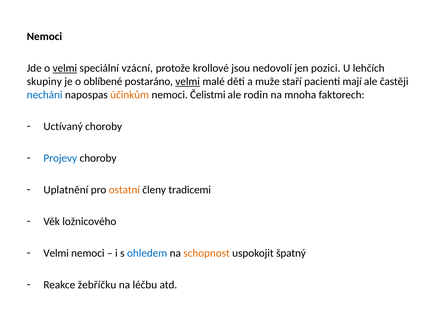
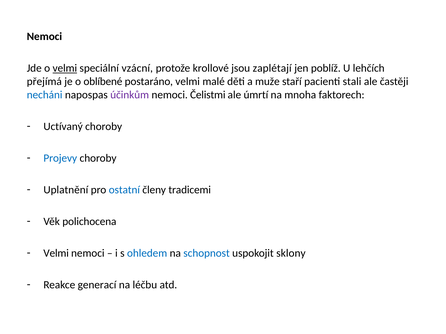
nedovolí: nedovolí -> zaplétají (272, 68)
pozici: pozici -> poblíž (326, 68)
skupiny: skupiny -> přejímá (44, 82)
velmi underline: present -> none (188, 82)
mají: mají -> stali (352, 82)
účinkům colour: orange -> purple (130, 95)
rodin: rodin -> úmrtí (256, 95)
ostatní colour: orange -> blue (124, 190)
ložnicového: ložnicového -> polichocena (89, 222)
schopnost colour: orange -> blue (207, 253)
špatný: špatný -> sklony (291, 253)
žebříčku: žebříčku -> generací (97, 285)
